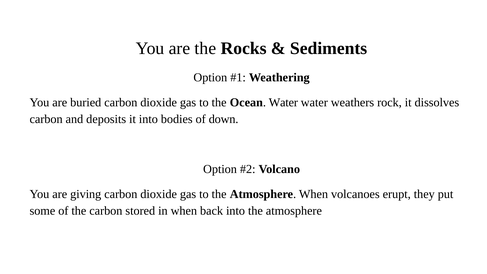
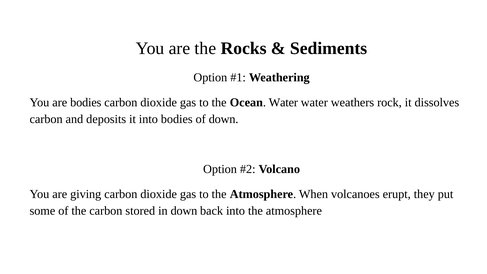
are buried: buried -> bodies (86, 102)
in when: when -> down (184, 211)
